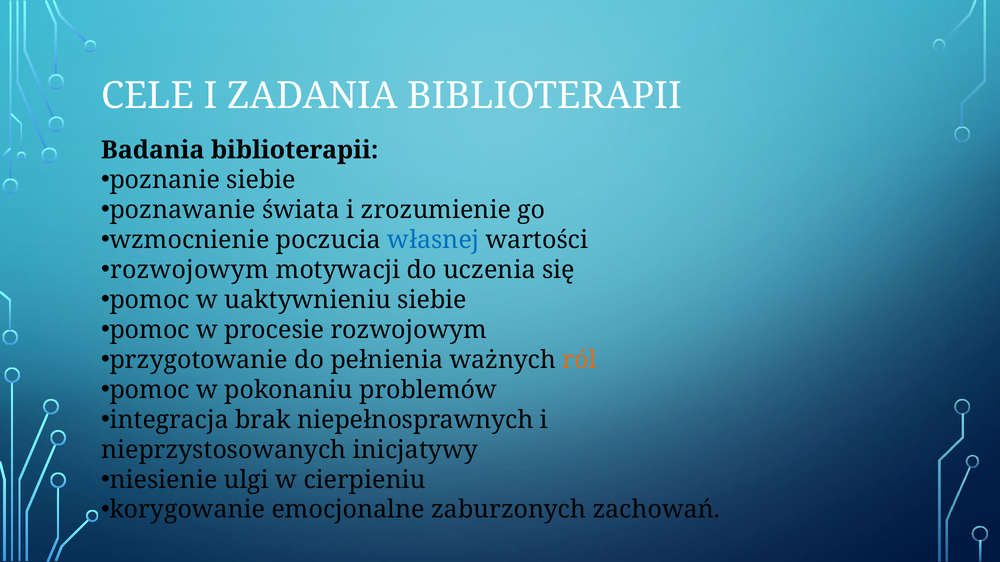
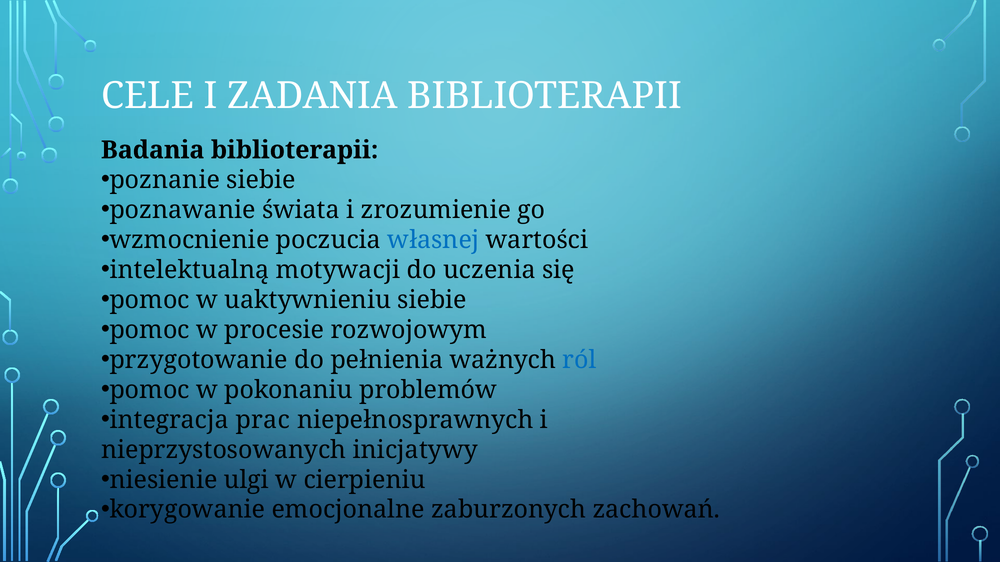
rozwojowym: rozwojowym -> intelektualną (190, 270)
ról colour: orange -> blue (579, 360)
brak: brak -> prac (263, 420)
